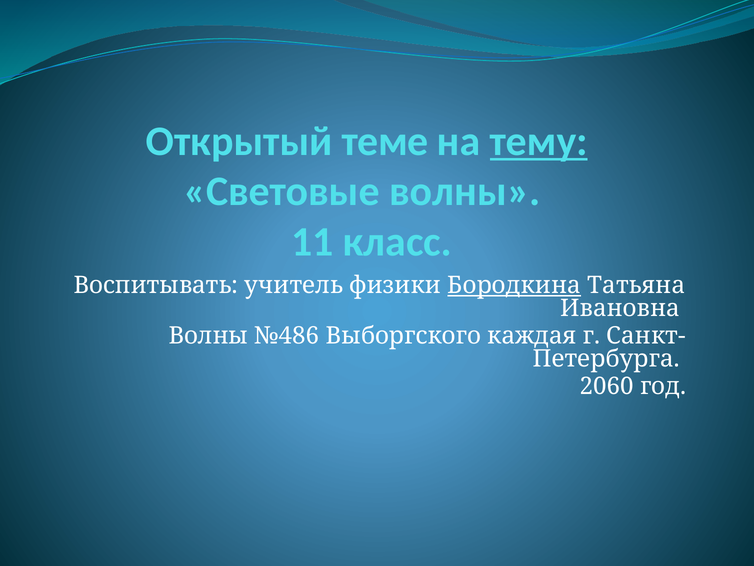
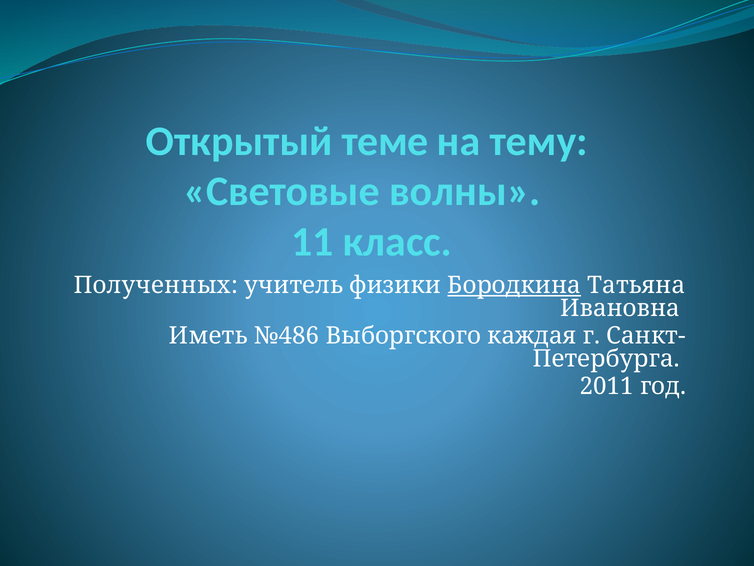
тему underline: present -> none (539, 141)
Воспитывать: Воспитывать -> Полученных (156, 285)
Волны: Волны -> Иметь (208, 336)
2060: 2060 -> 2011 (607, 386)
